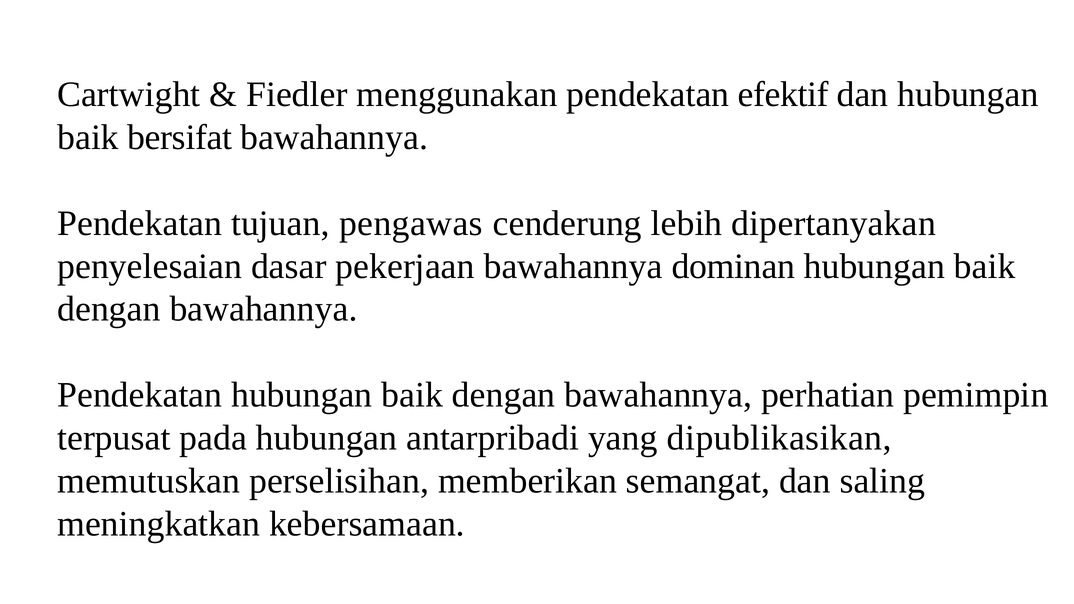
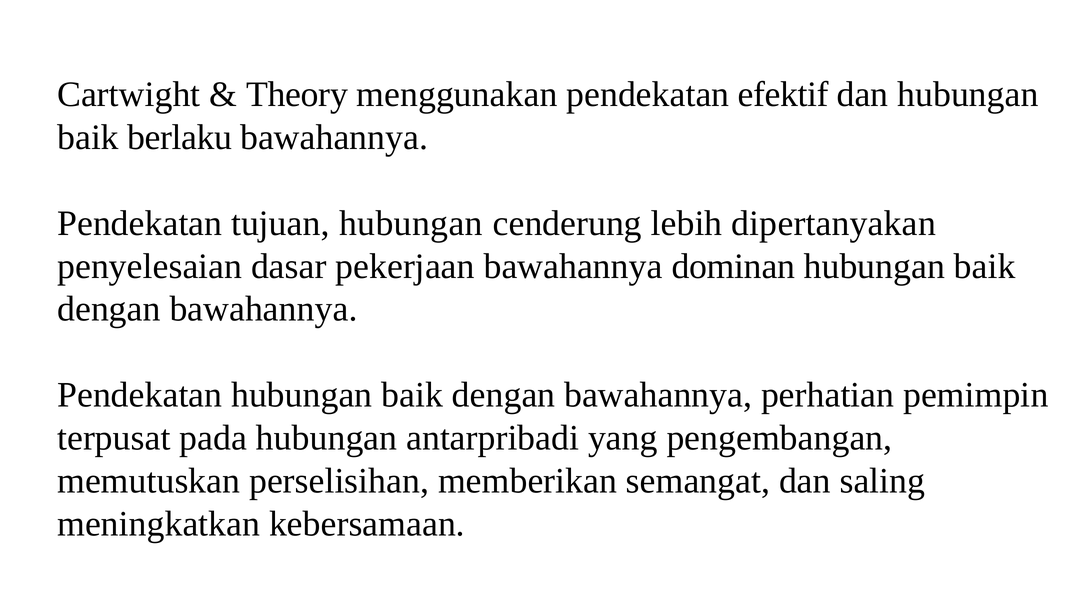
Fiedler: Fiedler -> Theory (297, 94)
bersifat: bersifat -> berlaku (180, 137)
tujuan pengawas: pengawas -> hubungan (411, 223)
dipublikasikan: dipublikasikan -> pengembangan (779, 438)
